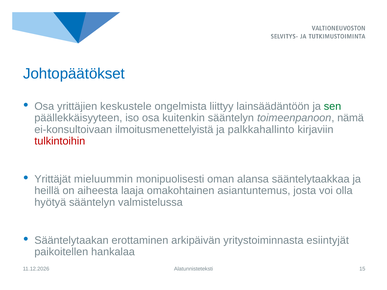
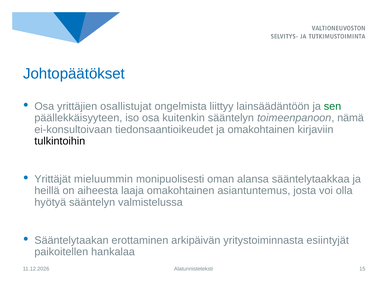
keskustele: keskustele -> osallistujat (126, 106)
ilmoitusmenettelyistä: ilmoitusmenettelyistä -> tiedonsaantioikeudet (164, 130)
ja palkkahallinto: palkkahallinto -> omakohtainen (261, 130)
tulkintoihin colour: red -> black (60, 141)
